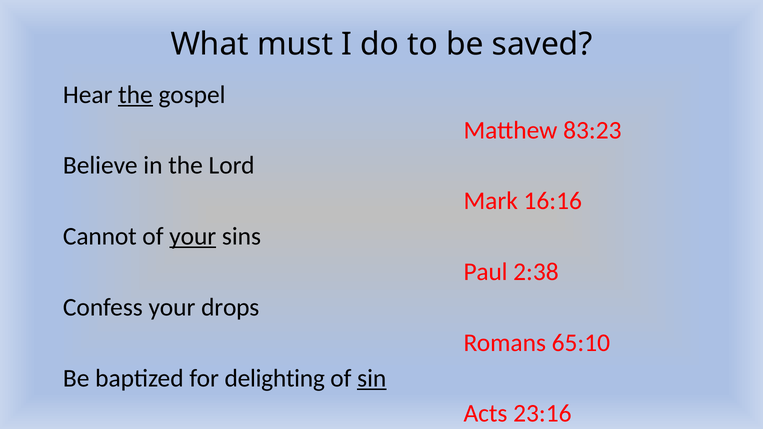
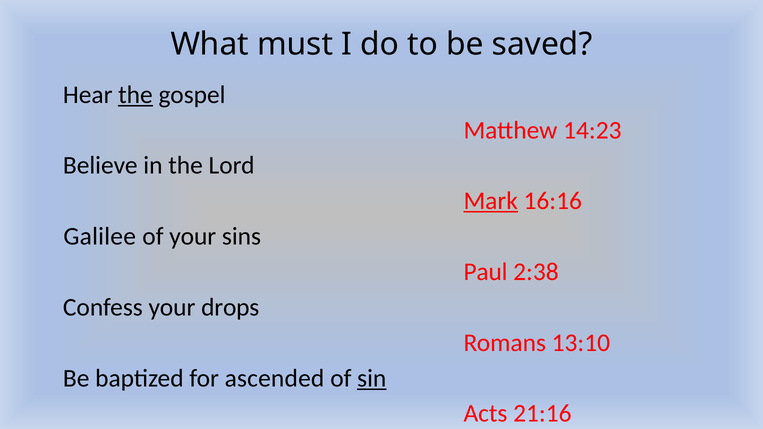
83:23: 83:23 -> 14:23 (592, 130)
Mark underline: none -> present (491, 201)
Cannot: Cannot -> Galilee (100, 237)
your underline: present -> none (193, 237)
65:10: 65:10 -> 13:10 (581, 343)
delighting: delighting -> ascended (274, 378)
23:16: 23:16 -> 21:16 (542, 414)
